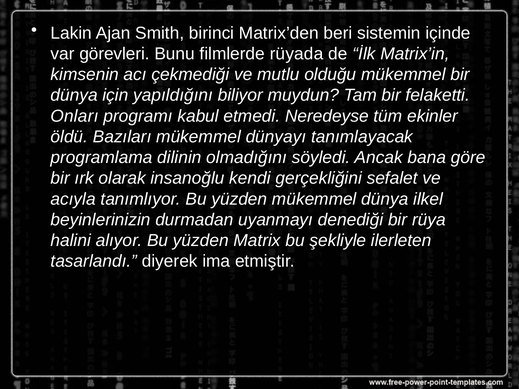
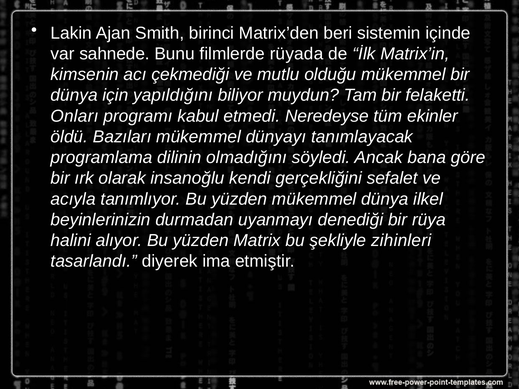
görevleri: görevleri -> sahnede (115, 54)
ilerleten: ilerleten -> zihinleri (401, 241)
